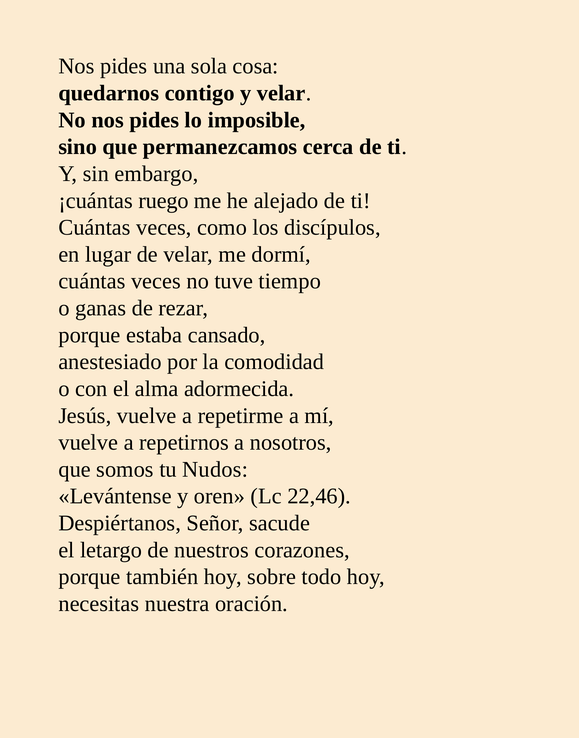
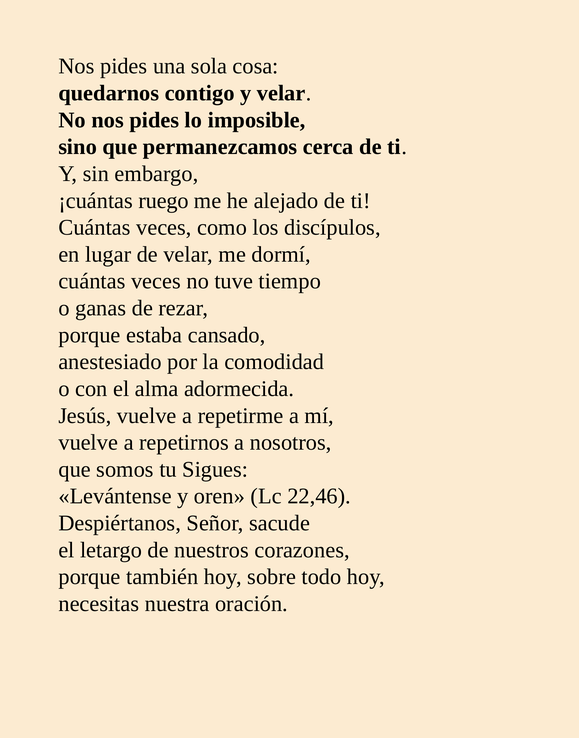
Nudos: Nudos -> Sigues (215, 469)
